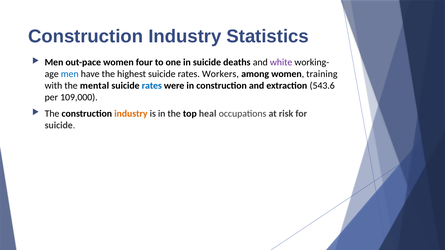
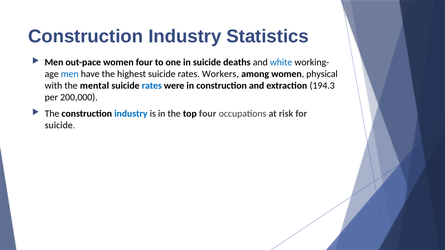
white colour: purple -> blue (281, 63)
training: training -> physical (322, 74)
543.6: 543.6 -> 194.3 (322, 86)
109,000: 109,000 -> 200,000 (79, 98)
industry colour: orange -> blue (131, 114)
top heal: heal -> four (208, 114)
